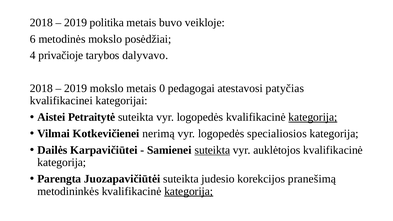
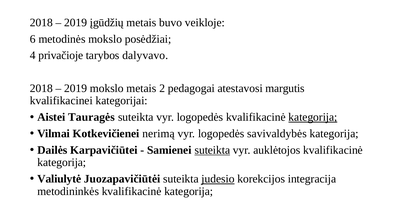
politika: politika -> įgūdžių (107, 23)
0: 0 -> 2 (162, 88)
patyčias: patyčias -> margutis (285, 88)
Petraitytė: Petraitytė -> Tauragės (92, 117)
specialiosios: specialiosios -> savivaldybės (277, 134)
Parengta: Parengta -> Valiulytė (59, 179)
judesio underline: none -> present (218, 179)
pranešimą: pranešimą -> integracija (312, 179)
kategorija underline: present -> none (189, 191)
